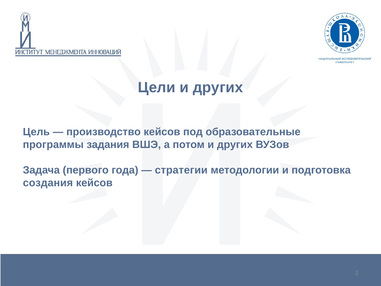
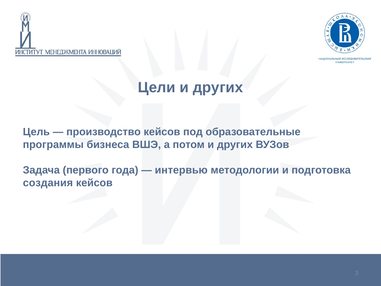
задания: задания -> бизнеса (108, 144)
стратегии: стратегии -> интервью (181, 170)
